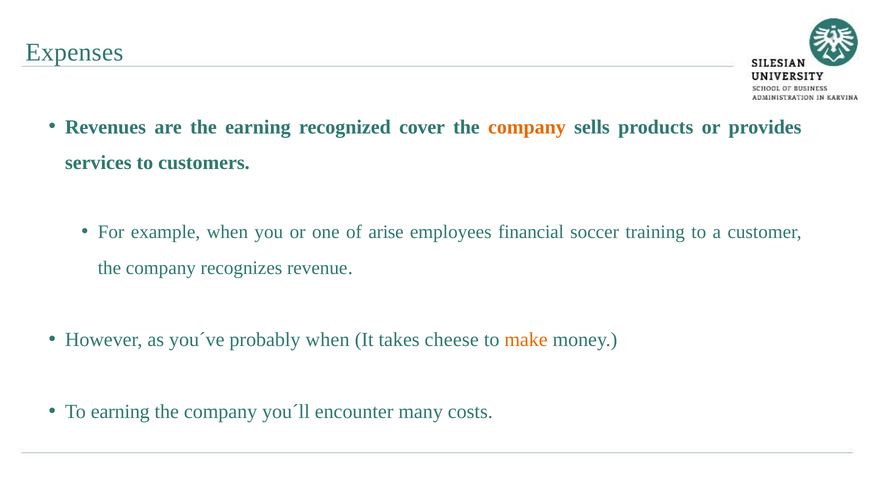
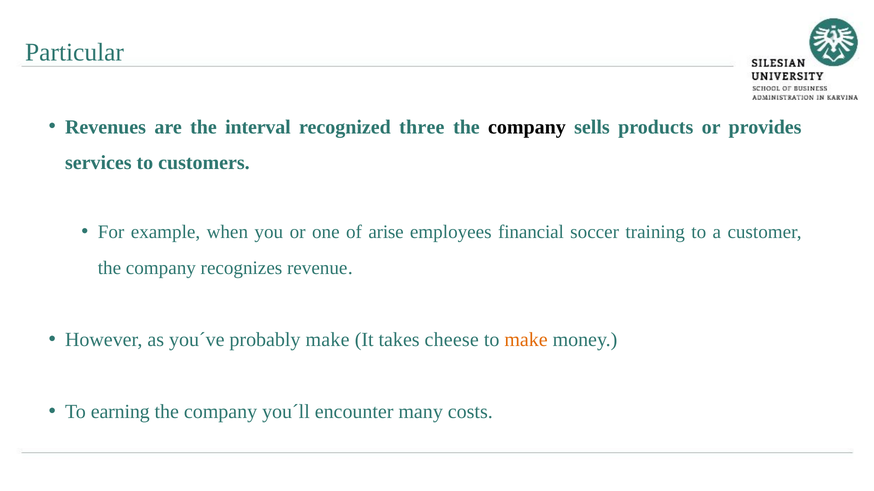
Expenses: Expenses -> Particular (75, 52)
the earning: earning -> interval (258, 127)
cover: cover -> three (422, 127)
company colour: orange -> black (527, 127)
probably when: when -> make (328, 340)
